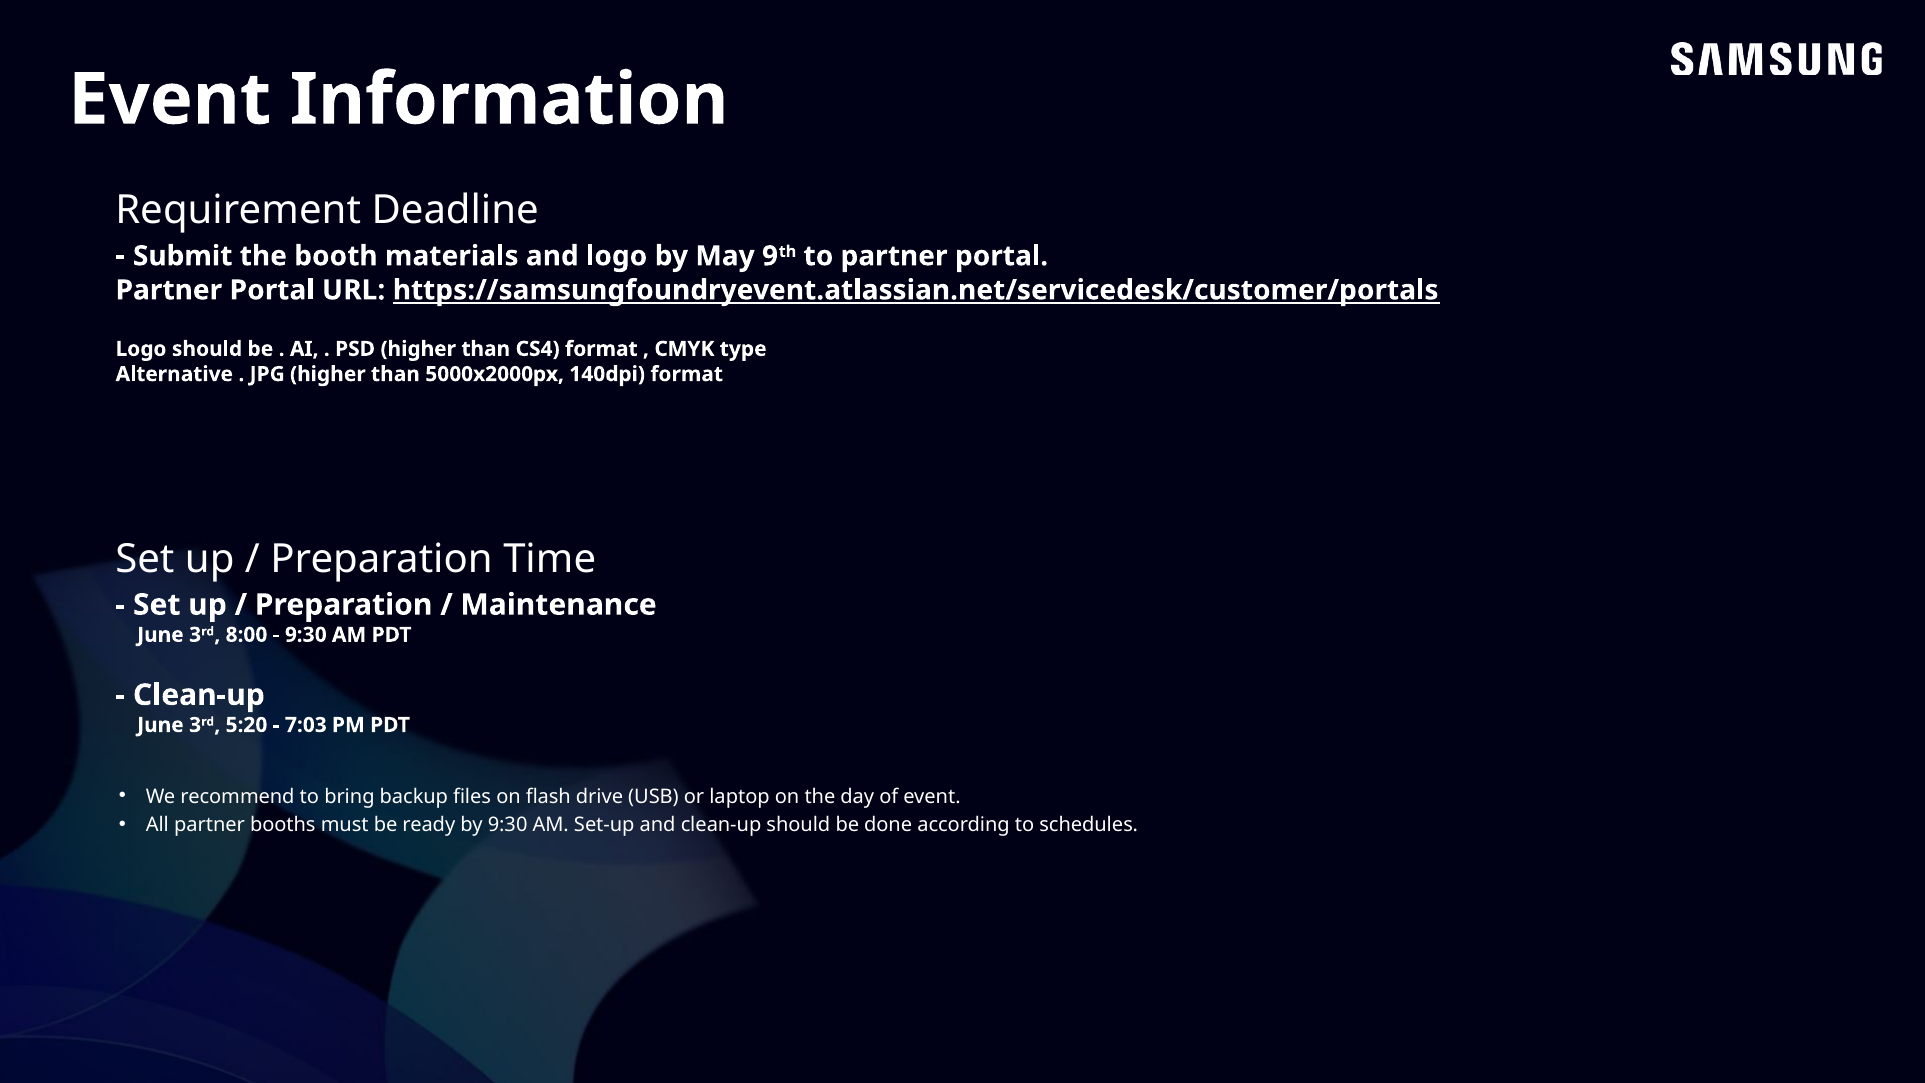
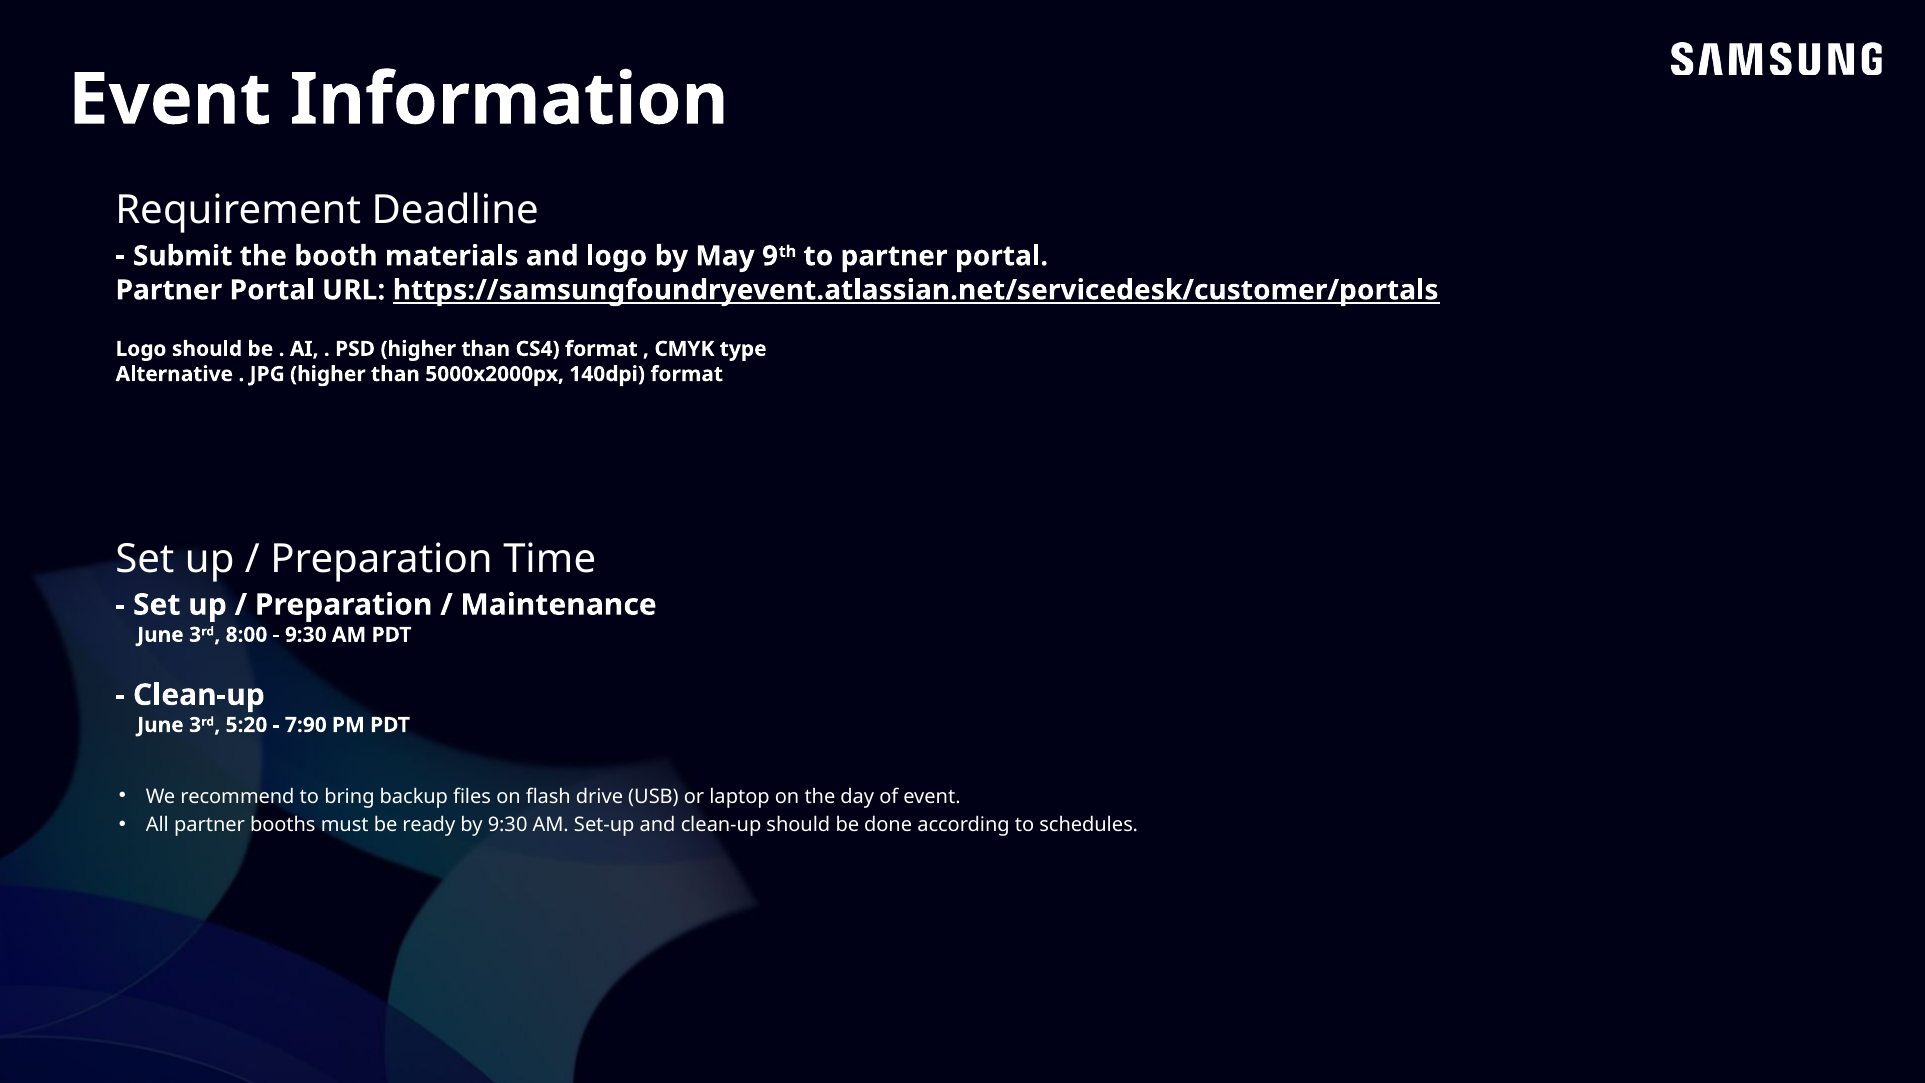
7:03: 7:03 -> 7:90 (306, 725)
